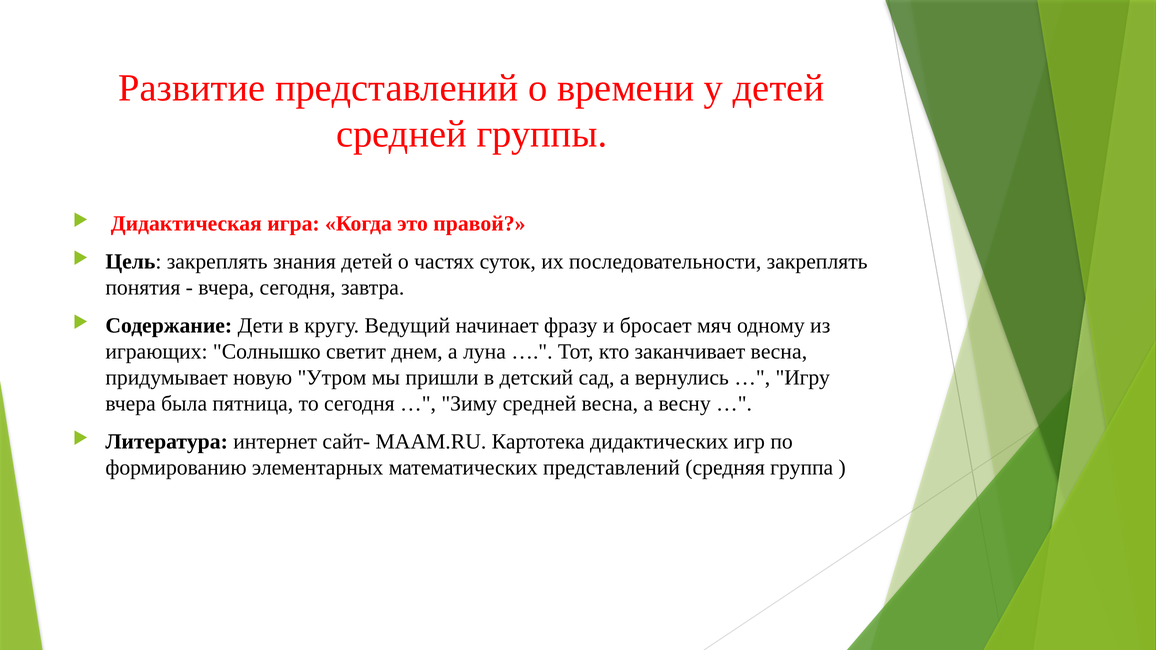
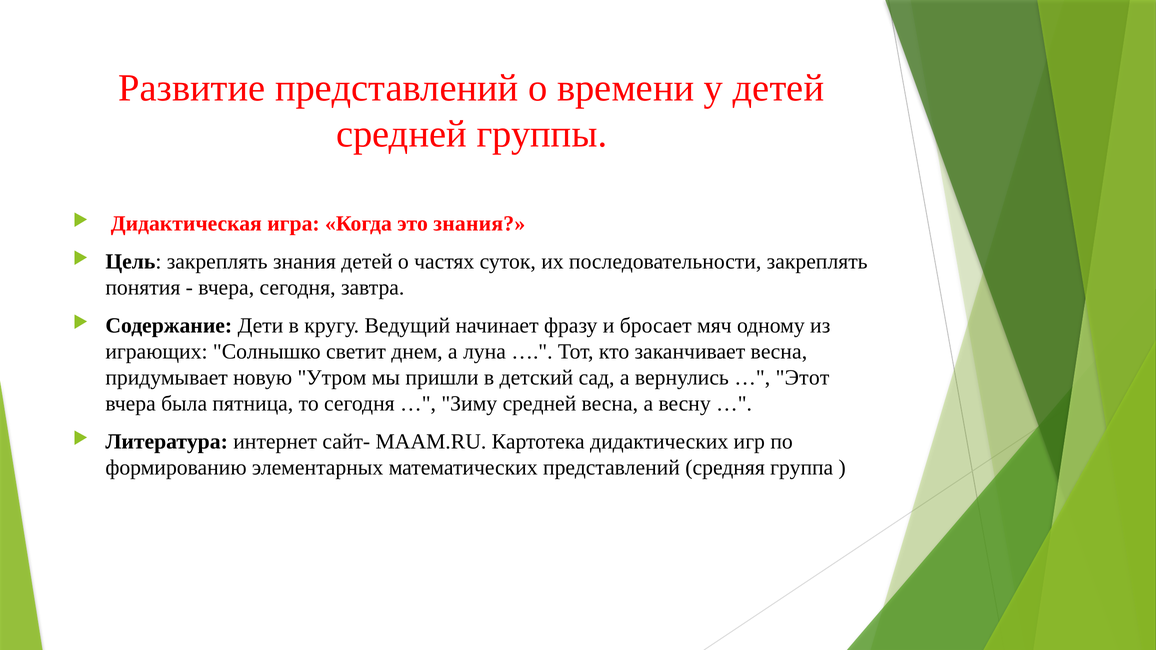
это правой: правой -> знания (479, 224)
Игру: Игру -> Этот (803, 378)
